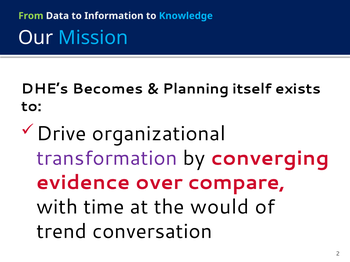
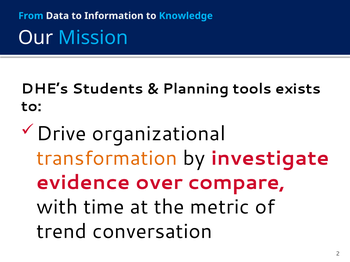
From colour: light green -> light blue (31, 16)
Becomes: Becomes -> Students (108, 89)
itself: itself -> tools (252, 89)
transformation colour: purple -> orange (107, 158)
converging: converging -> investigate (270, 158)
would: would -> metric (220, 207)
